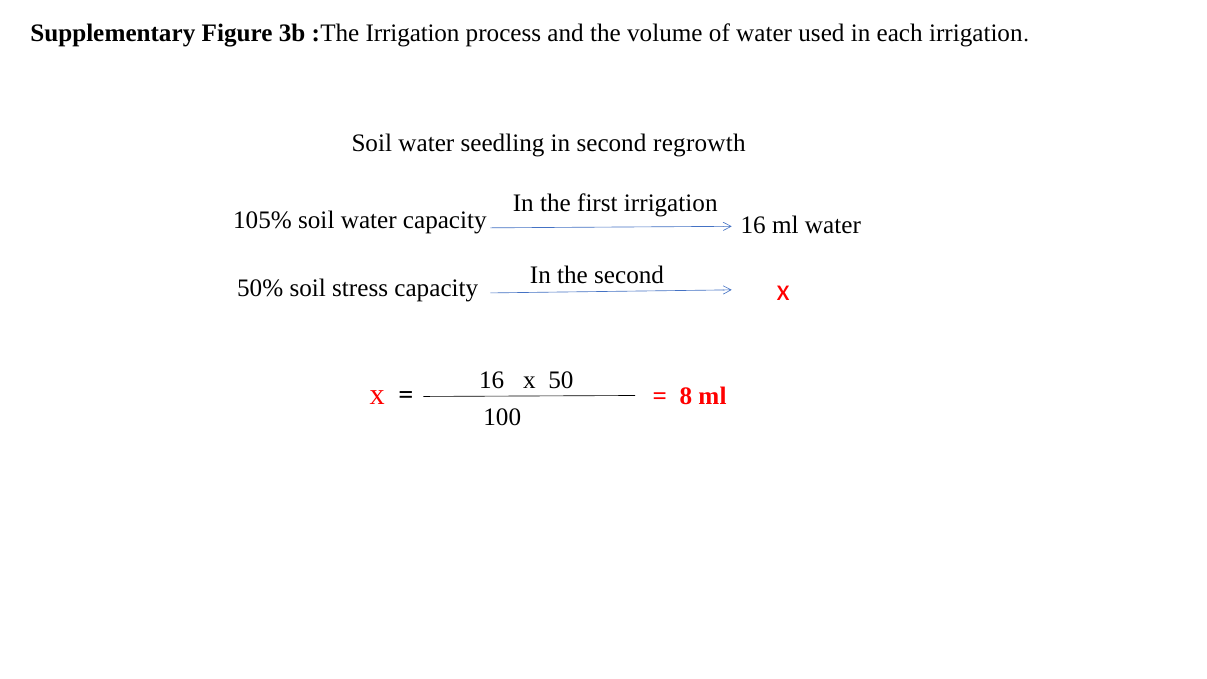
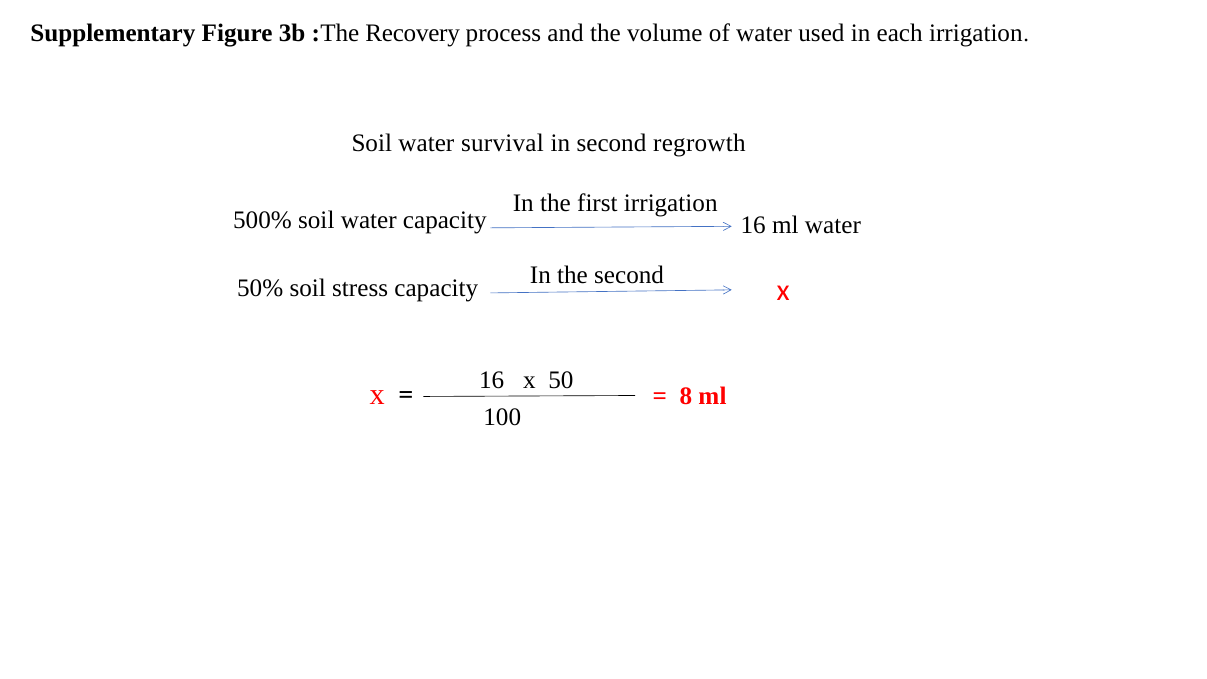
:The Irrigation: Irrigation -> Recovery (413, 34)
seedling: seedling -> survival (502, 143)
105%: 105% -> 500% (262, 220)
